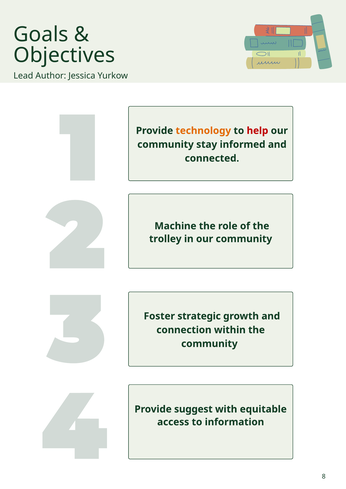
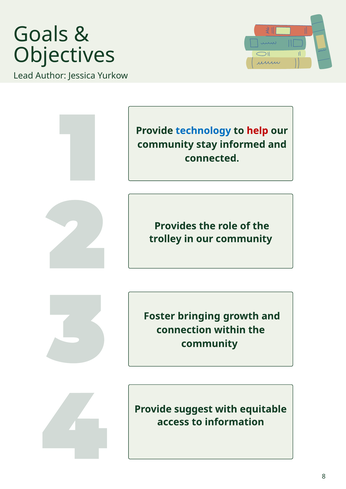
technology colour: orange -> blue (203, 131)
Machine: Machine -> Provides (175, 226)
strategic: strategic -> bringing (199, 317)
